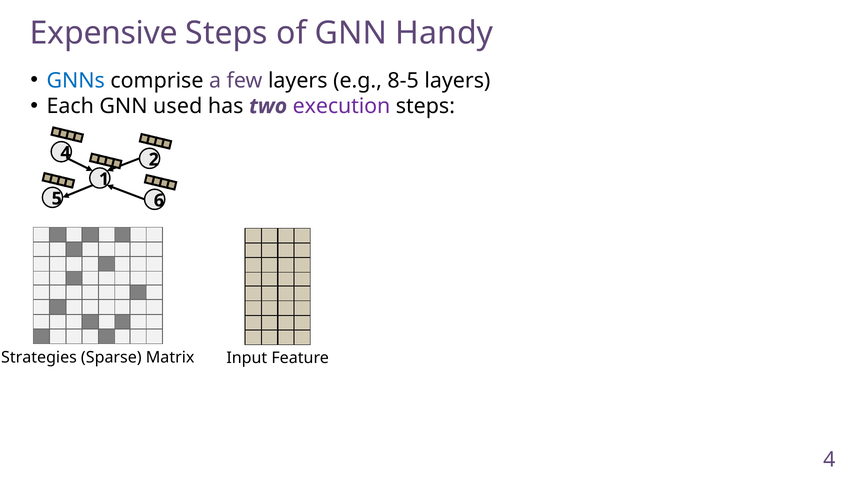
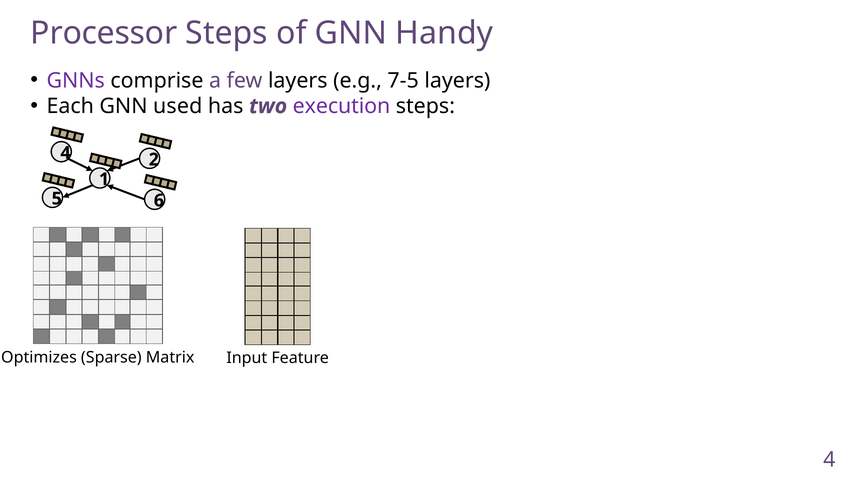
Expensive: Expensive -> Processor (104, 33)
GNNs colour: blue -> purple (76, 81)
8-5: 8-5 -> 7-5 (403, 81)
Strategies: Strategies -> Optimizes (39, 358)
